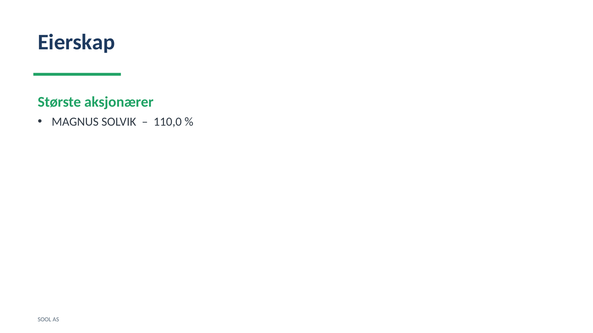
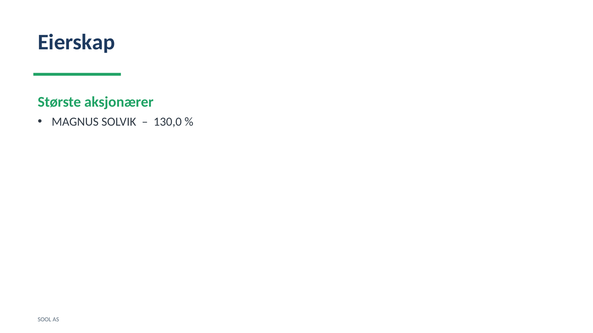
110,0: 110,0 -> 130,0 (168, 122)
